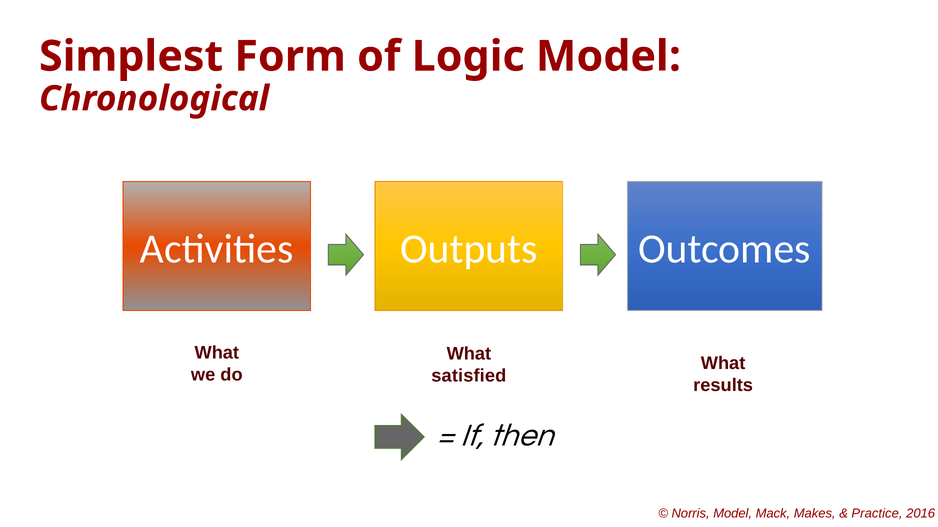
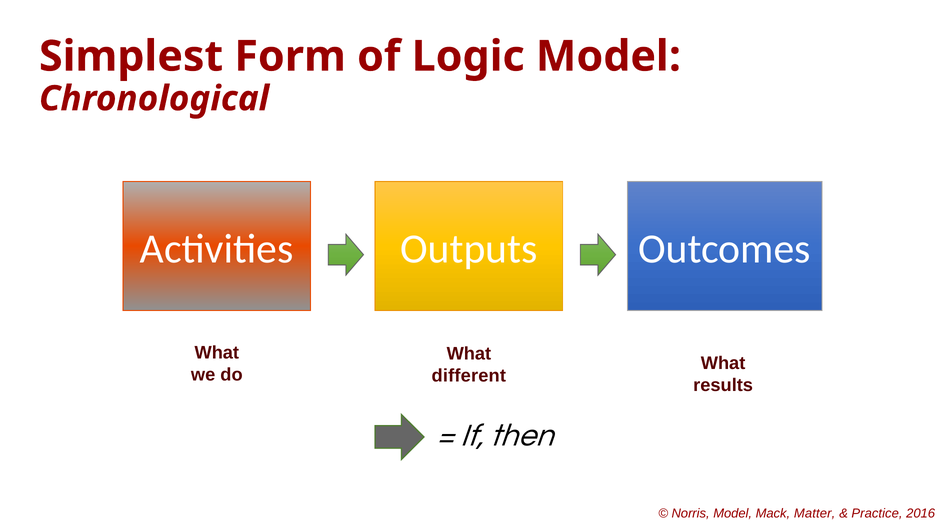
satisfied: satisfied -> different (469, 376)
Makes: Makes -> Matter (815, 514)
